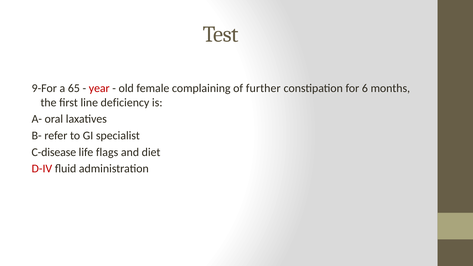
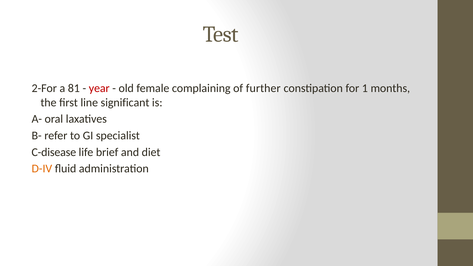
9-For: 9-For -> 2-For (44, 88)
65: 65 -> 81 (74, 88)
6: 6 -> 1 (365, 88)
deficiency: deficiency -> significant (125, 103)
flags: flags -> brief (107, 152)
D-IV colour: red -> orange (42, 169)
